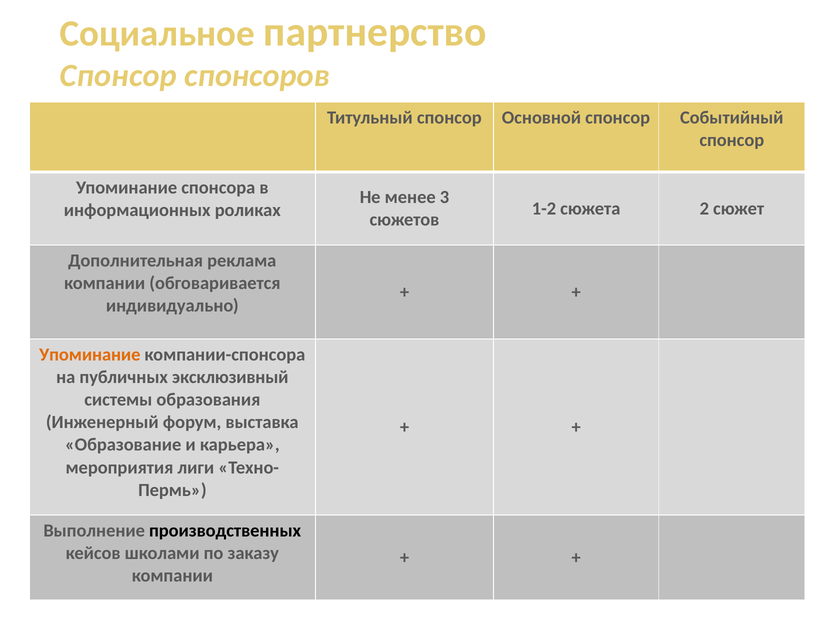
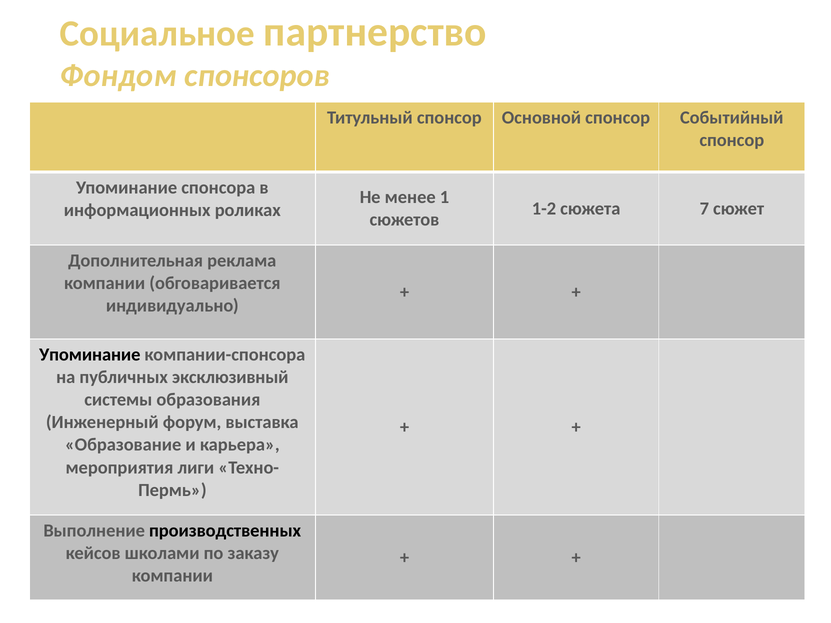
Спонсор: Спонсор -> Фондом (118, 76)
3: 3 -> 1 (444, 197)
2: 2 -> 7 (704, 209)
Упоминание colour: orange -> black (90, 355)
